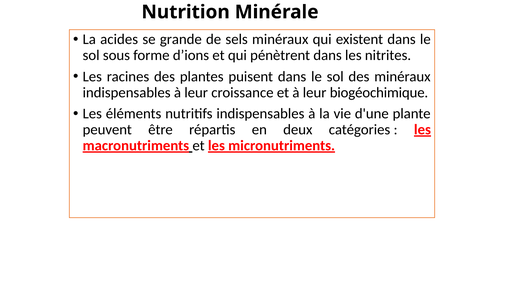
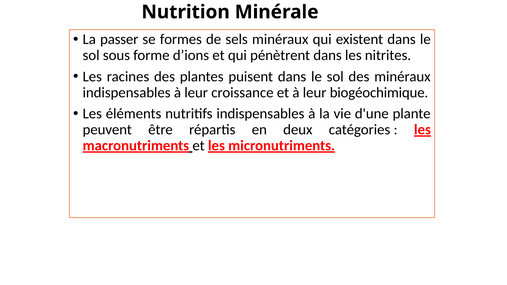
acides: acides -> passer (119, 39)
grande: grande -> formes (181, 39)
